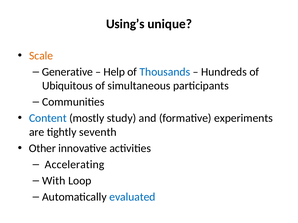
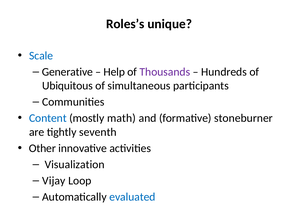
Using’s: Using’s -> Roles’s (125, 24)
Scale colour: orange -> blue (41, 56)
Thousands colour: blue -> purple (165, 72)
study: study -> math (121, 118)
experiments: experiments -> stoneburner (243, 118)
Accelerating: Accelerating -> Visualization (75, 165)
With: With -> Vijay (54, 181)
